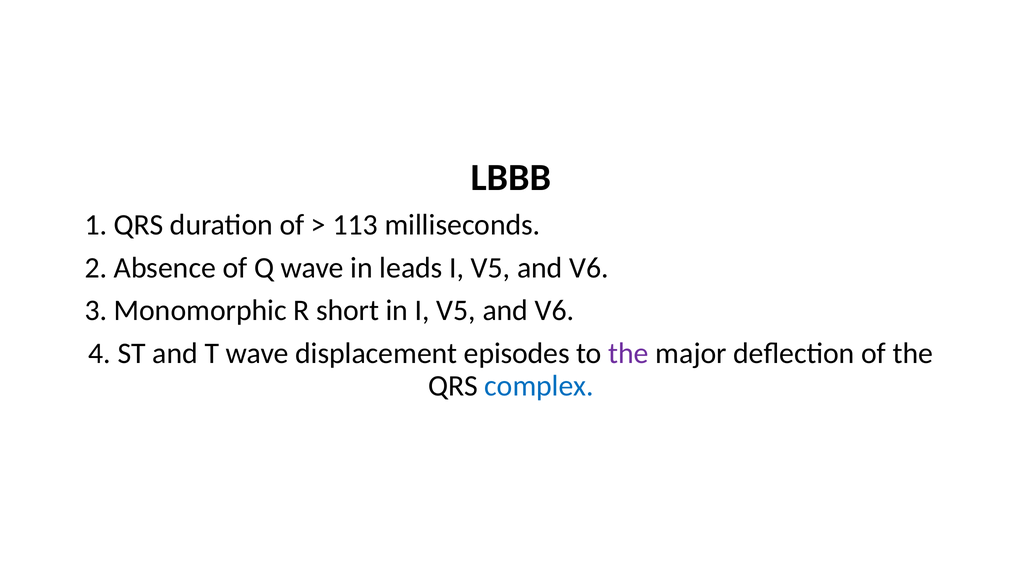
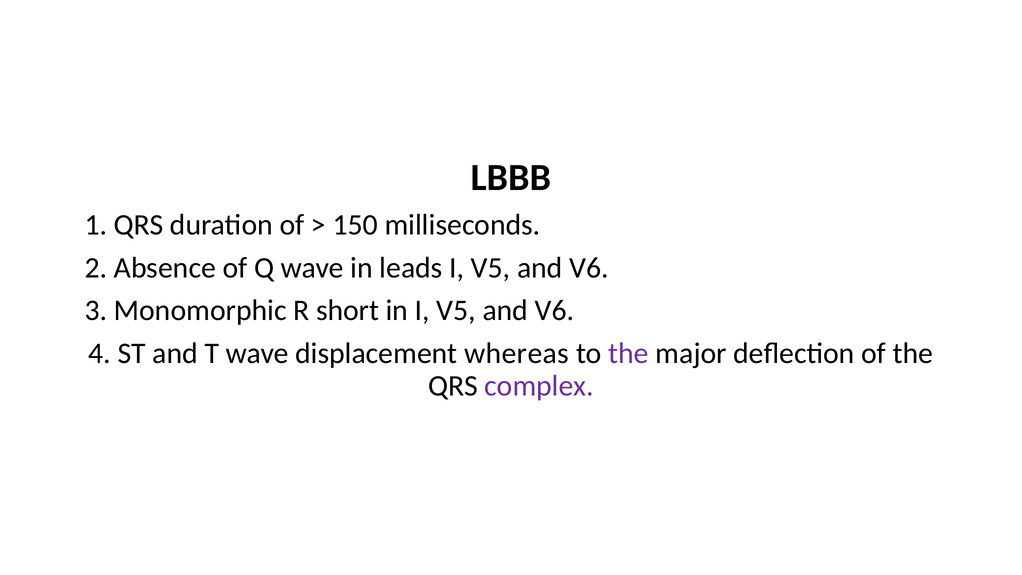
113: 113 -> 150 (355, 225)
episodes: episodes -> whereas (517, 353)
complex colour: blue -> purple (539, 386)
